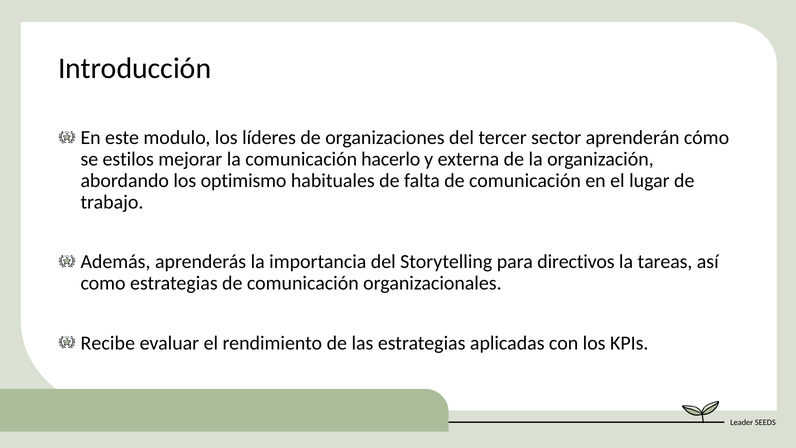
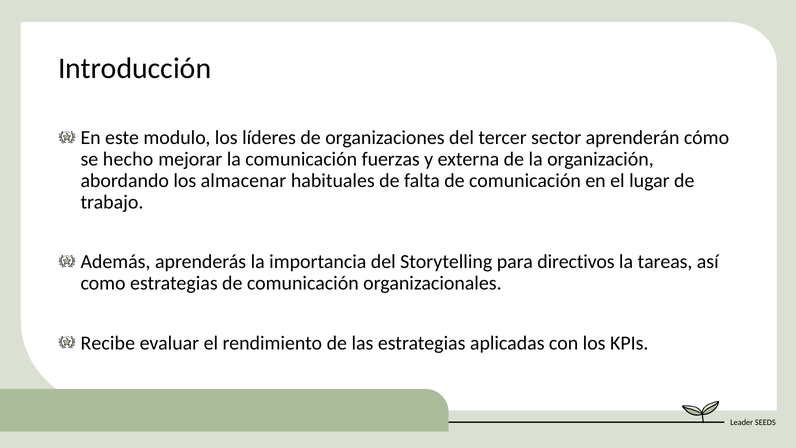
estilos: estilos -> hecho (128, 159)
hacerlo: hacerlo -> fuerzas (391, 159)
optimismo: optimismo -> almacenar (243, 181)
